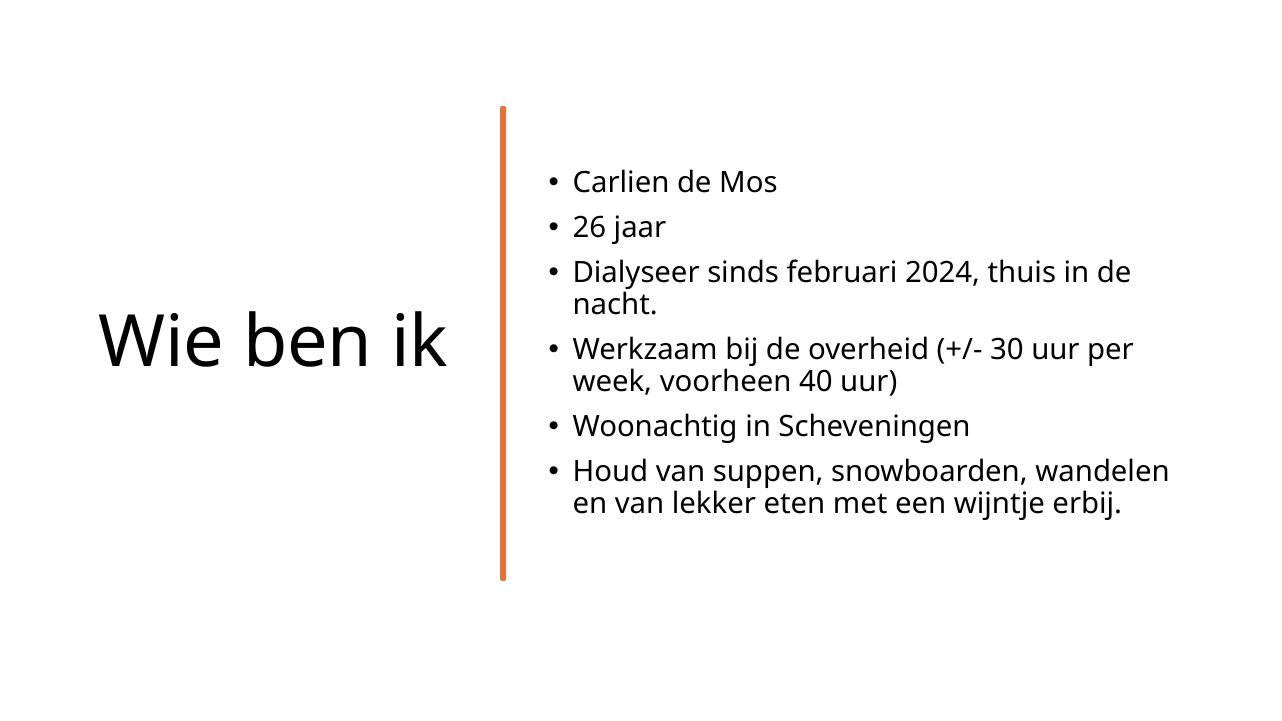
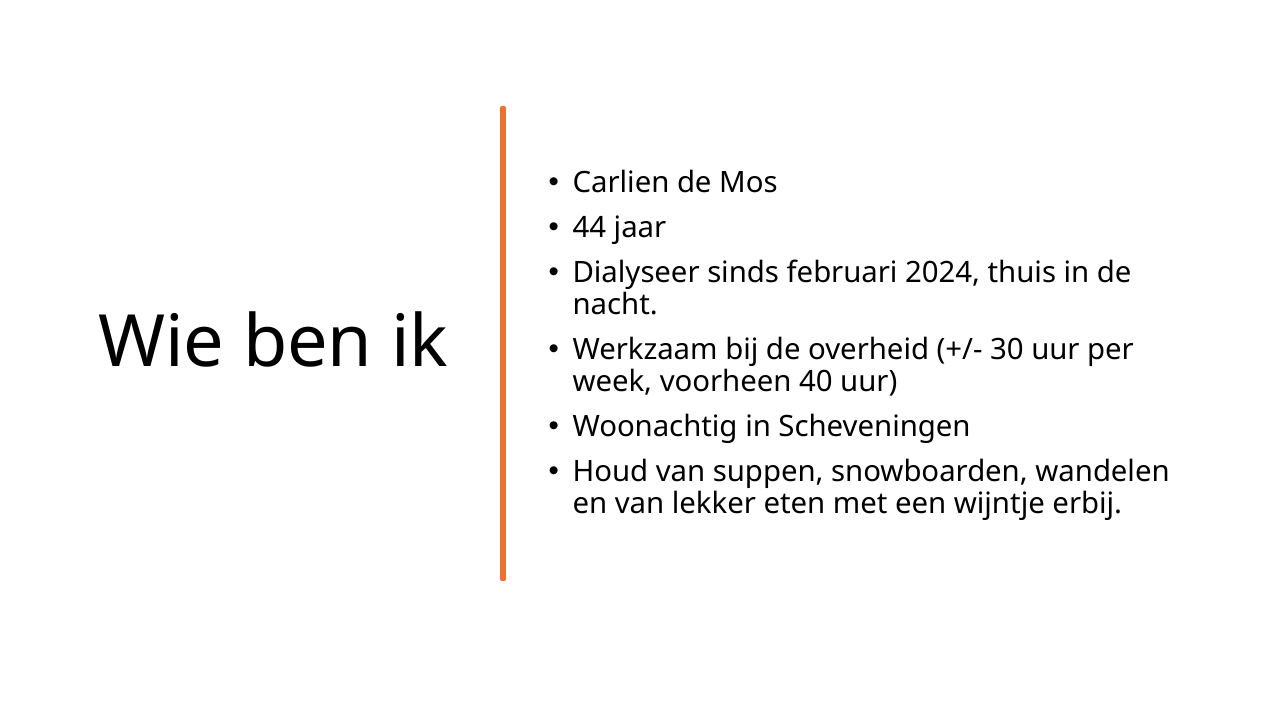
26: 26 -> 44 (589, 228)
